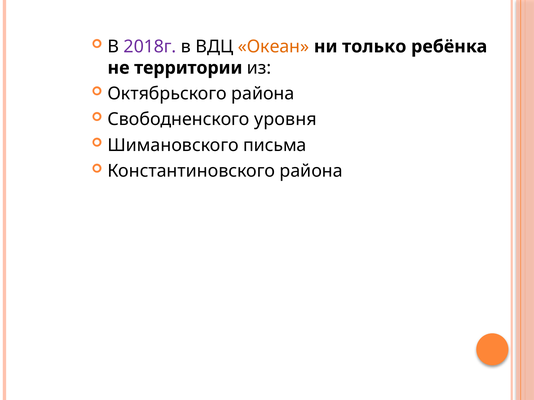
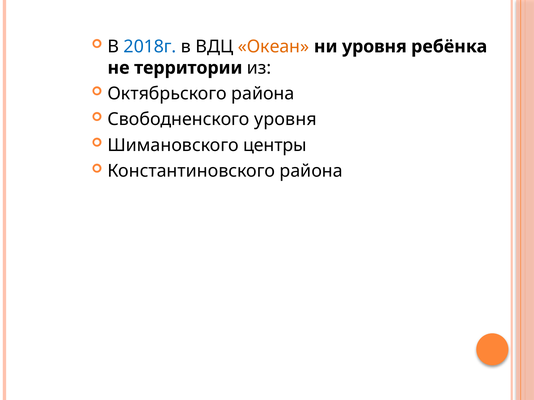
2018г colour: purple -> blue (150, 47)
ни только: только -> уровня (374, 47)
письма: письма -> центры (275, 145)
